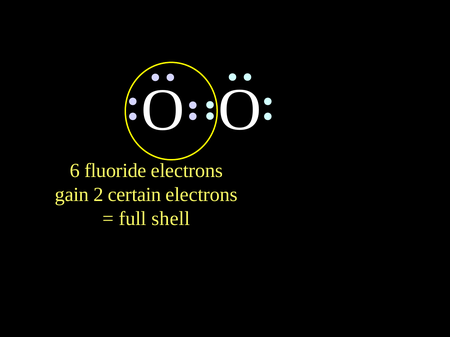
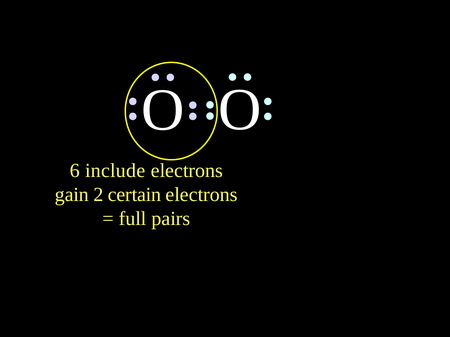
fluoride: fluoride -> include (115, 171)
shell: shell -> pairs (171, 219)
